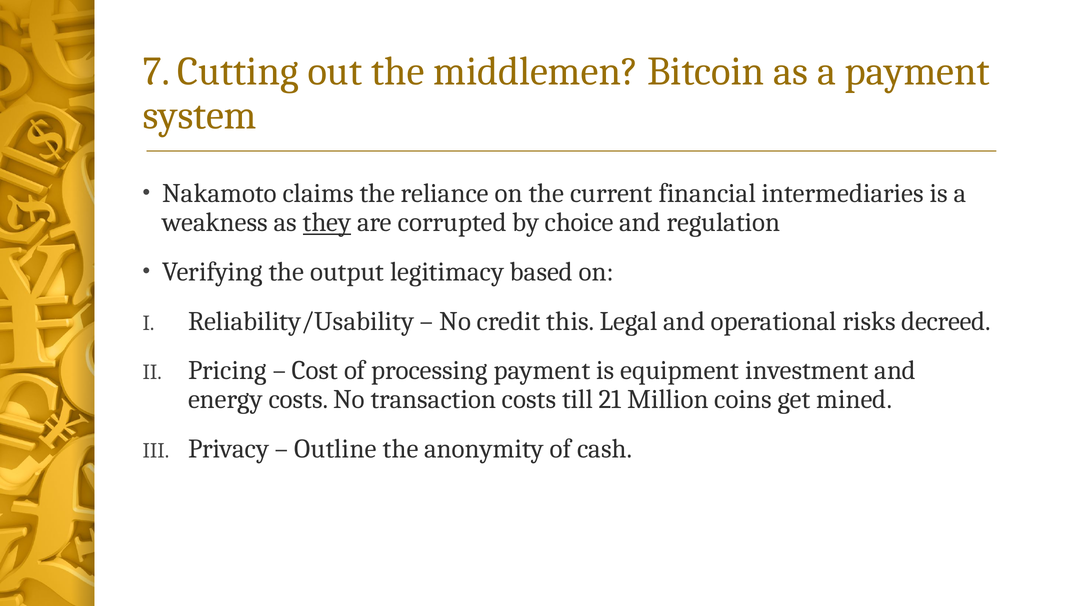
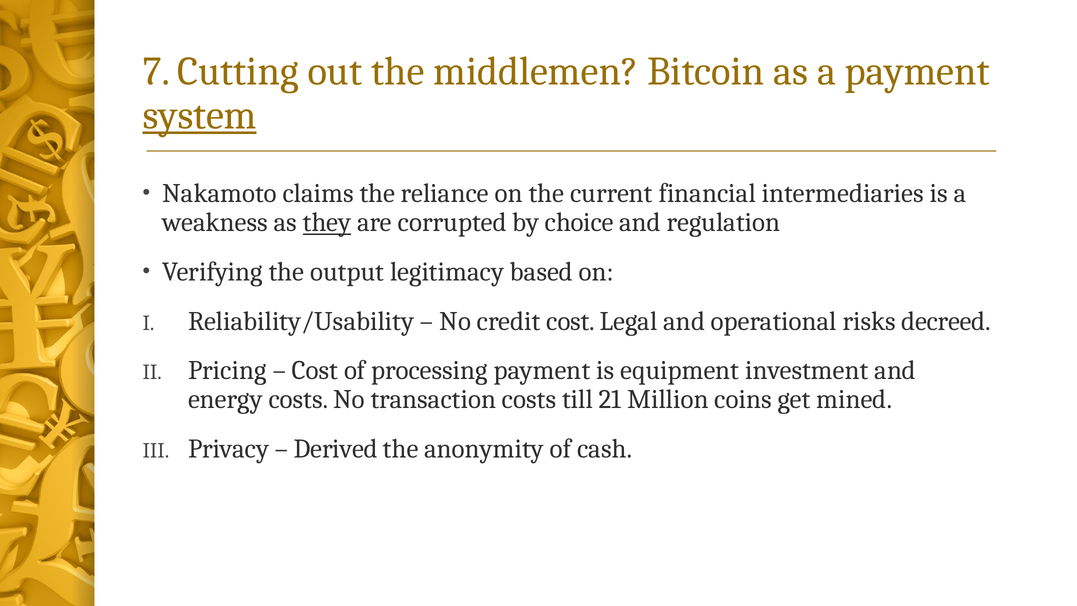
system underline: none -> present (200, 115)
credit this: this -> cost (571, 321)
Outline: Outline -> Derived (336, 449)
